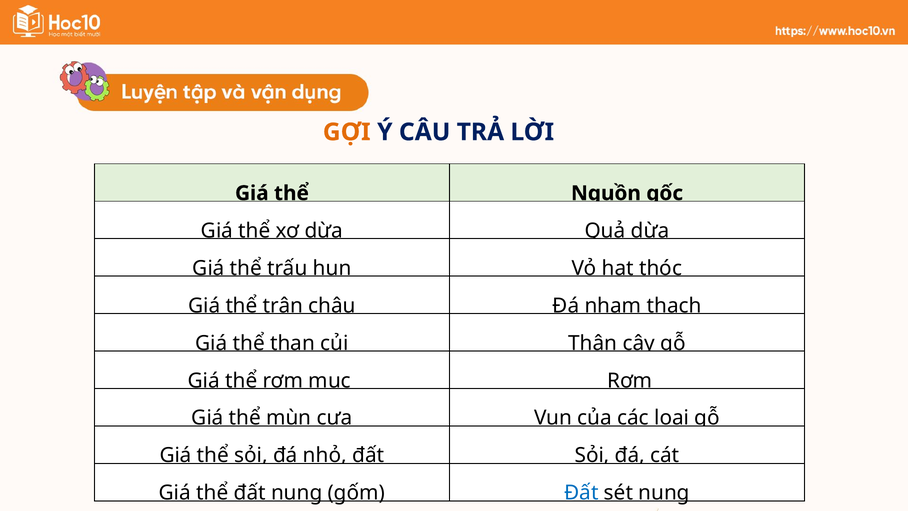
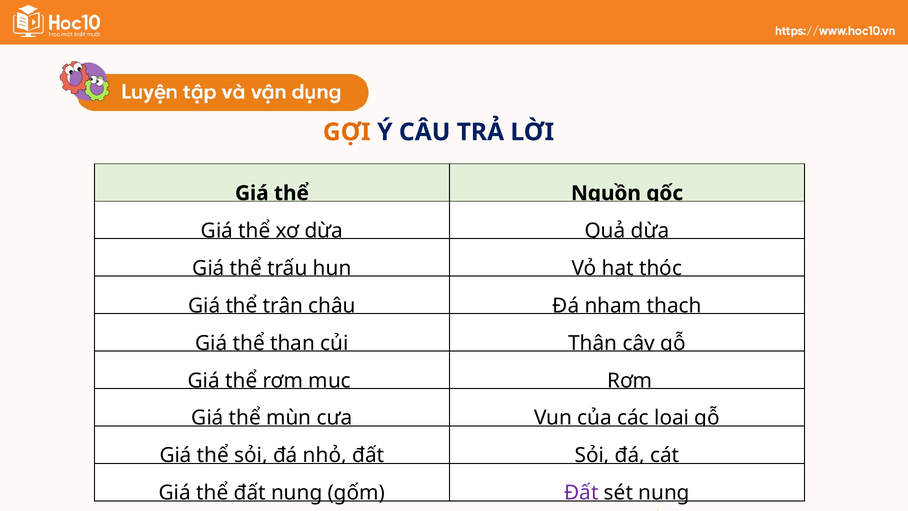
Đất colour: blue -> purple (581, 493)
